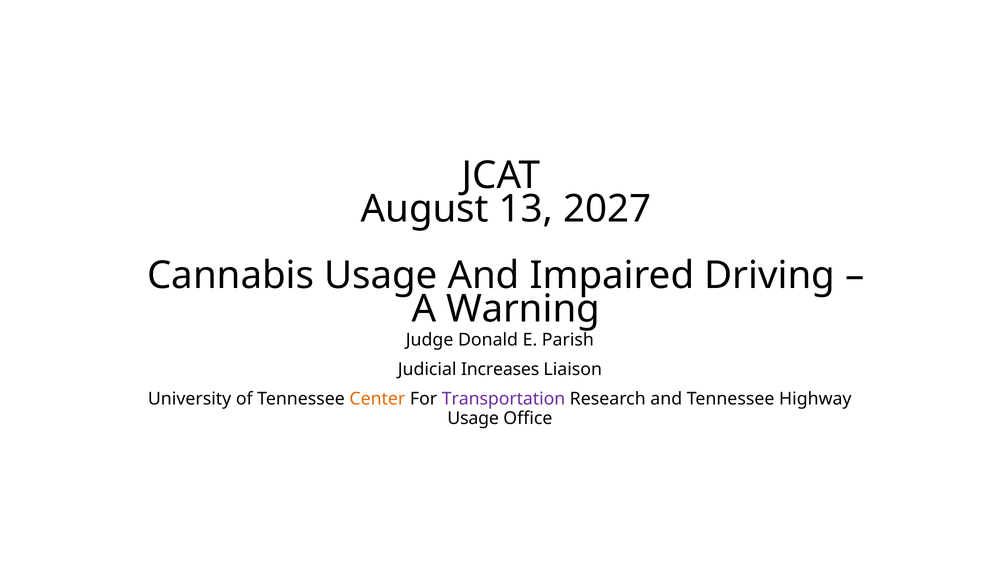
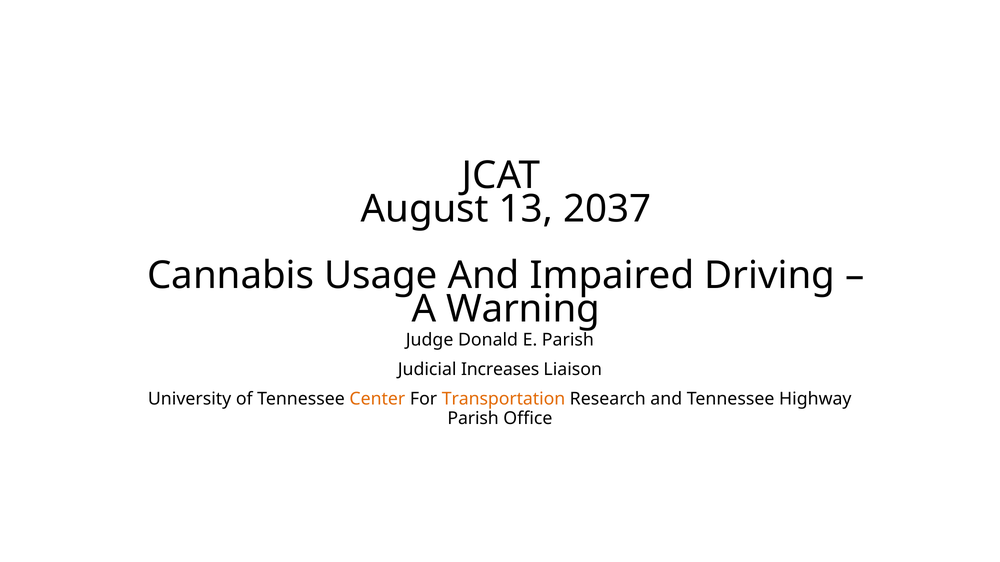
2027: 2027 -> 2037 (607, 209)
Transportation colour: purple -> orange (504, 399)
Usage: Usage -> Parish (473, 419)
